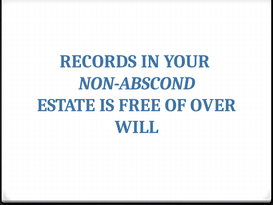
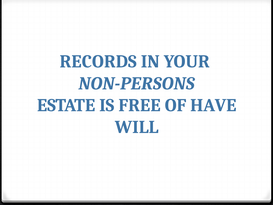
NON-ABSCOND: NON-ABSCOND -> NON-PERSONS (137, 83)
OVER: OVER -> HAVE (213, 105)
